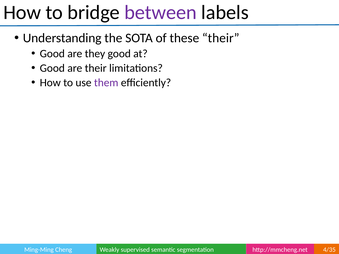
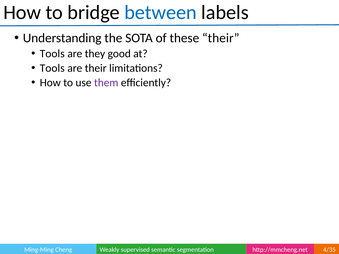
between colour: purple -> blue (161, 12)
Good: Good -> Tools (52, 54)
Good: Good -> Tools (52, 68)
